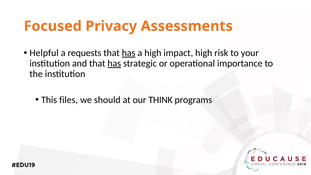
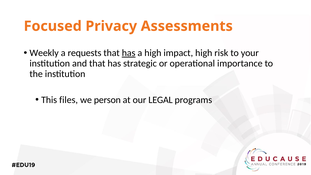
Helpful: Helpful -> Weekly (44, 53)
has underline: present -> none (114, 63)
should: should -> person (107, 100)
THINK: THINK -> LEGAL (161, 100)
